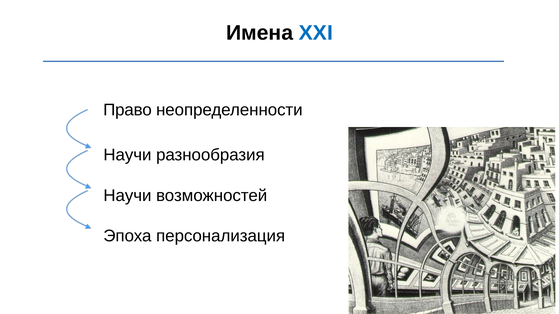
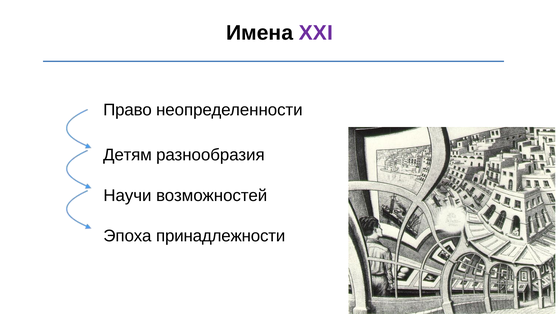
XXI colour: blue -> purple (316, 33)
Научи: Научи -> Детям (127, 155)
персонализация: персонализация -> принадлежности (221, 236)
